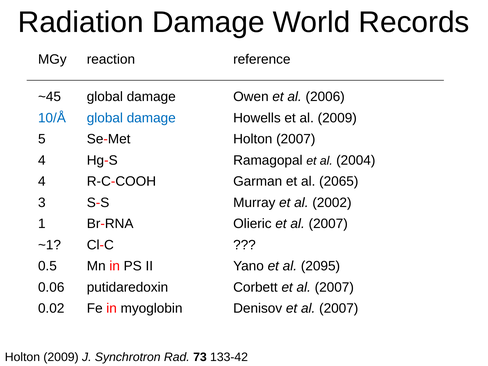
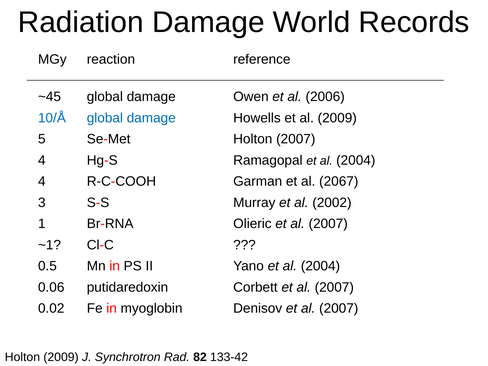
2065: 2065 -> 2067 (339, 181)
Yano et al 2095: 2095 -> 2004 (320, 266)
73: 73 -> 82 (200, 357)
